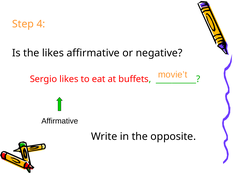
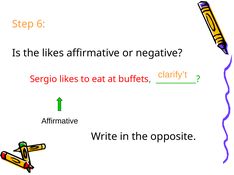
4: 4 -> 6 (41, 24)
movie’t: movie’t -> clarify’t (173, 75)
